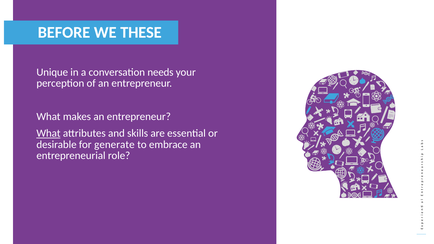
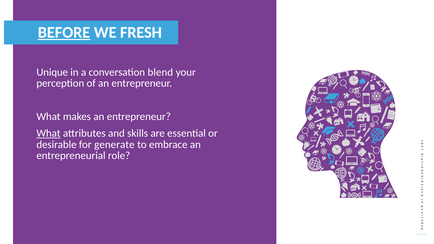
BEFORE underline: none -> present (64, 32)
THESE: THESE -> FRESH (141, 32)
needs: needs -> blend (160, 72)
